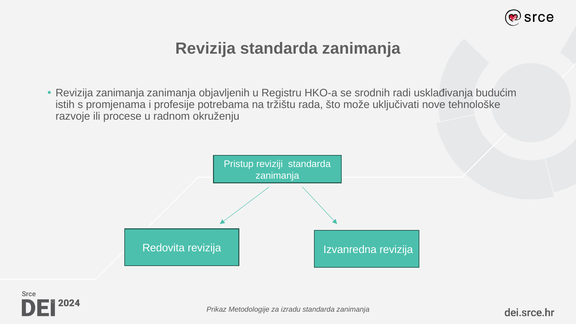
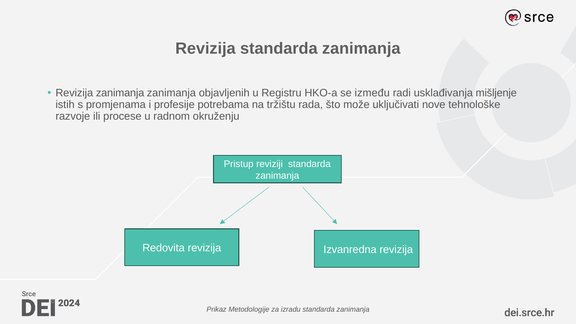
srodnih: srodnih -> između (372, 93)
budućim: budućim -> mišljenje (496, 93)
